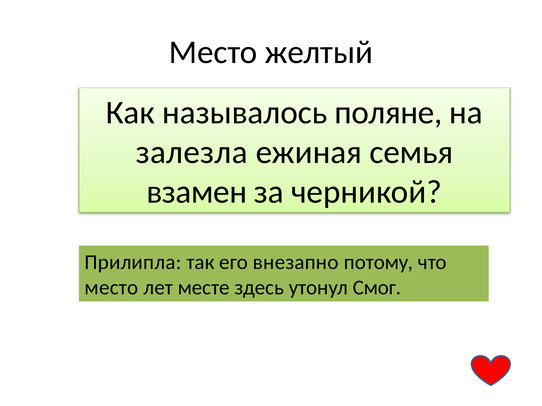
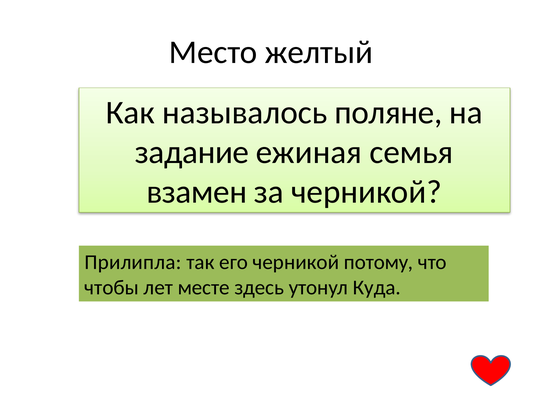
залезла: залезла -> задание (192, 153)
его внезапно: внезапно -> черникой (296, 263)
место: место -> чтобы (112, 288)
Смог: Смог -> Куда (377, 288)
